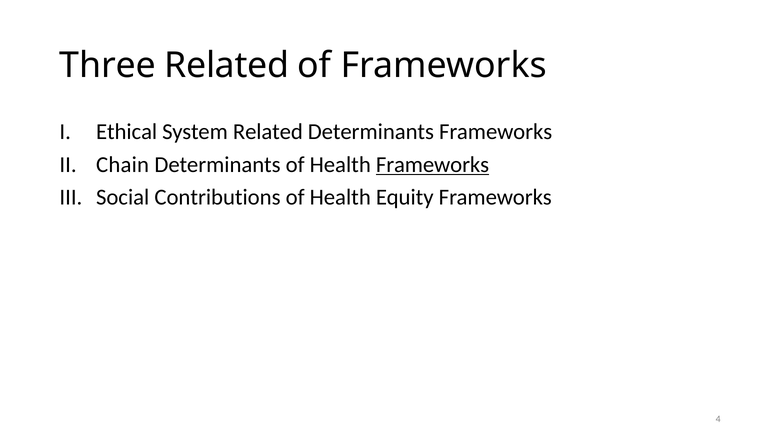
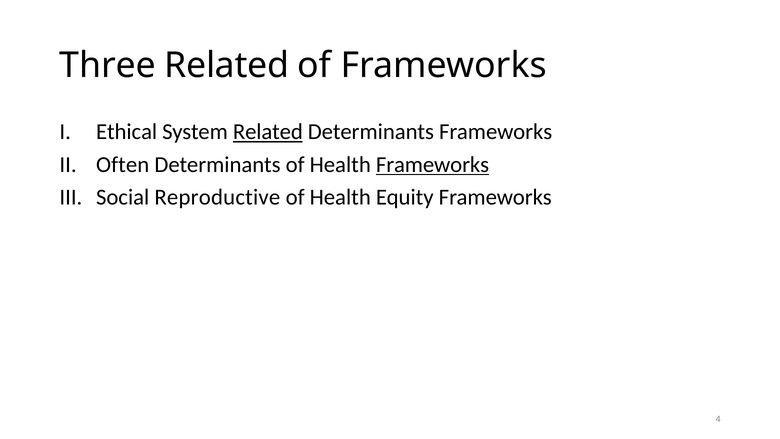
Related underline: none -> present (268, 132)
Chain: Chain -> Often (123, 165)
Contributions: Contributions -> Reproductive (217, 197)
